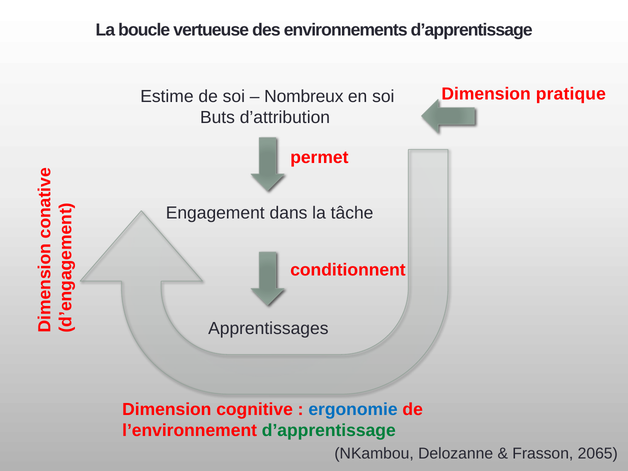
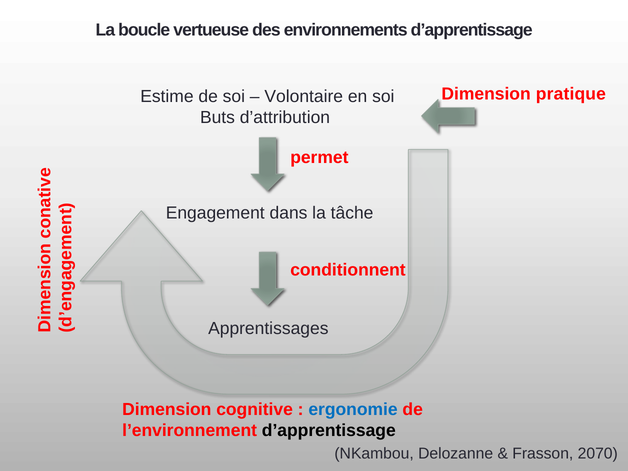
Nombreux: Nombreux -> Volontaire (304, 96)
d’apprentissage colour: green -> black (329, 431)
2065: 2065 -> 2070 (598, 453)
